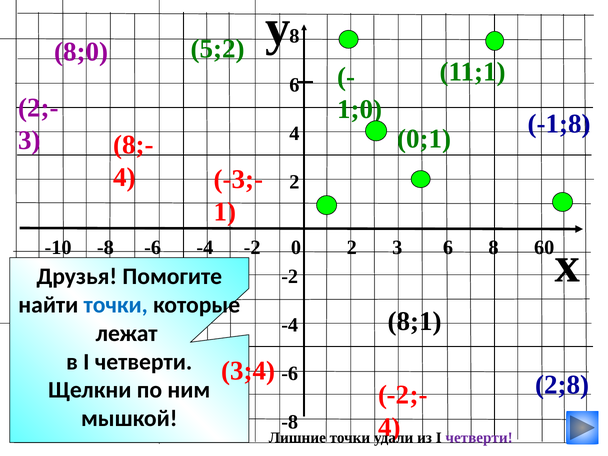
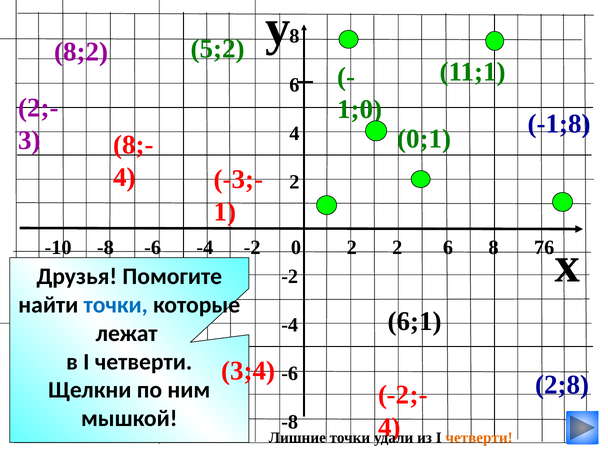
8;0: 8;0 -> 8;2 (81, 52)
2 3: 3 -> 2 (397, 247)
60: 60 -> 76 (544, 247)
8;1: 8;1 -> 6;1 (415, 322)
четверти colour: purple -> orange (479, 438)
